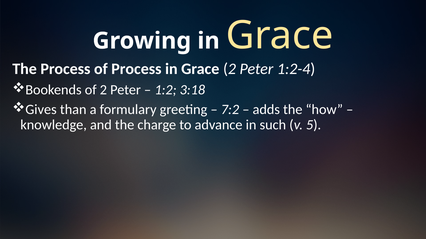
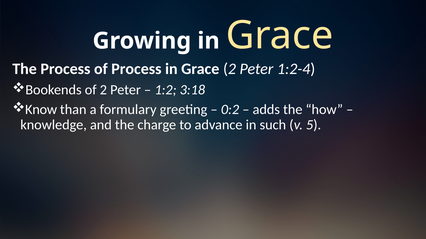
Gives: Gives -> Know (41, 110)
7:2: 7:2 -> 0:2 (230, 110)
